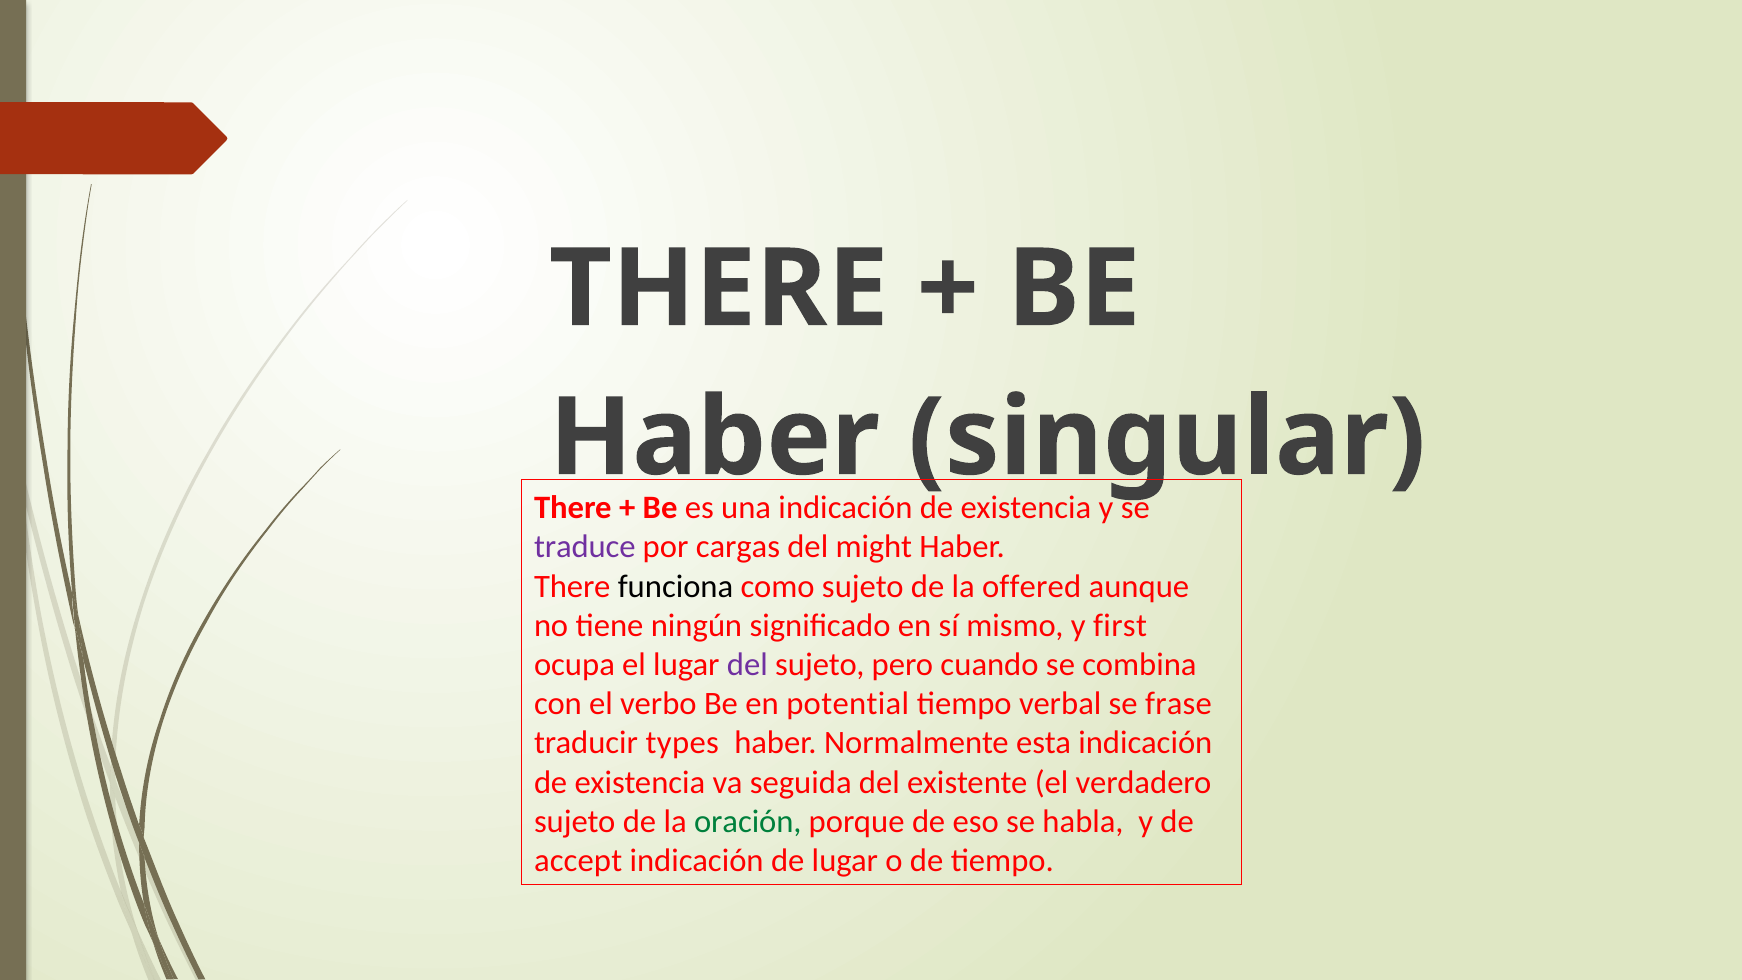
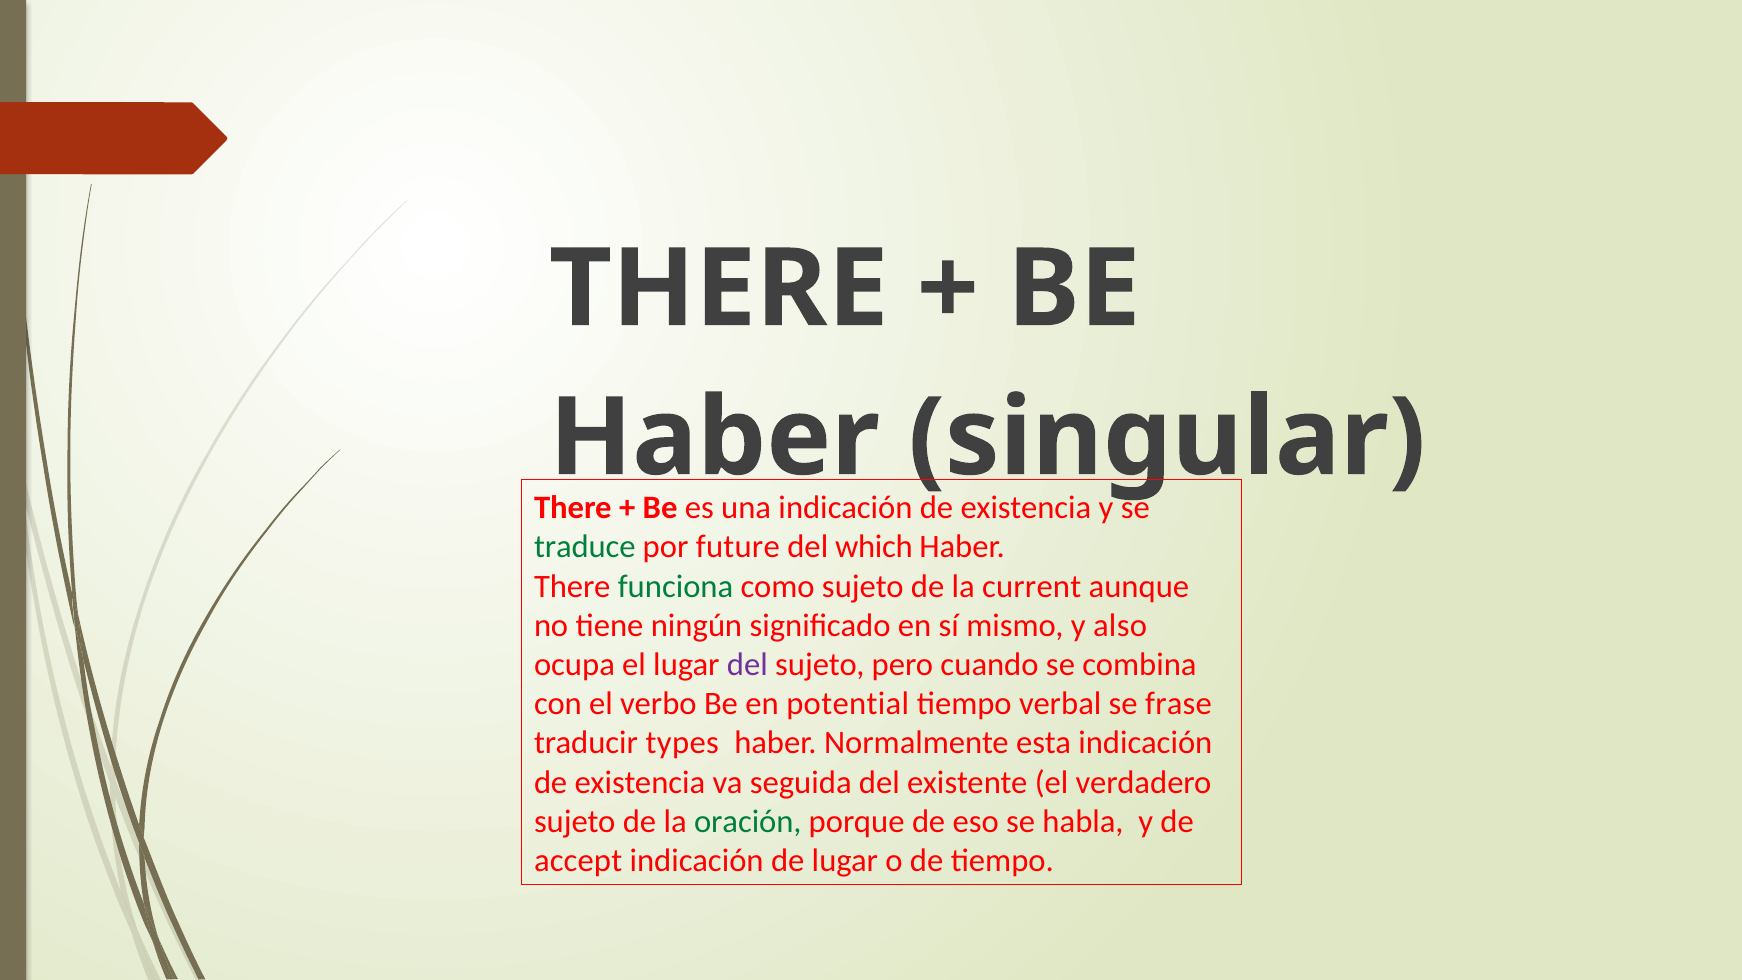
traduce colour: purple -> green (585, 547)
cargas: cargas -> future (738, 547)
might: might -> which (874, 547)
funciona colour: black -> green (676, 586)
offered: offered -> current (1032, 586)
first: first -> also (1120, 625)
